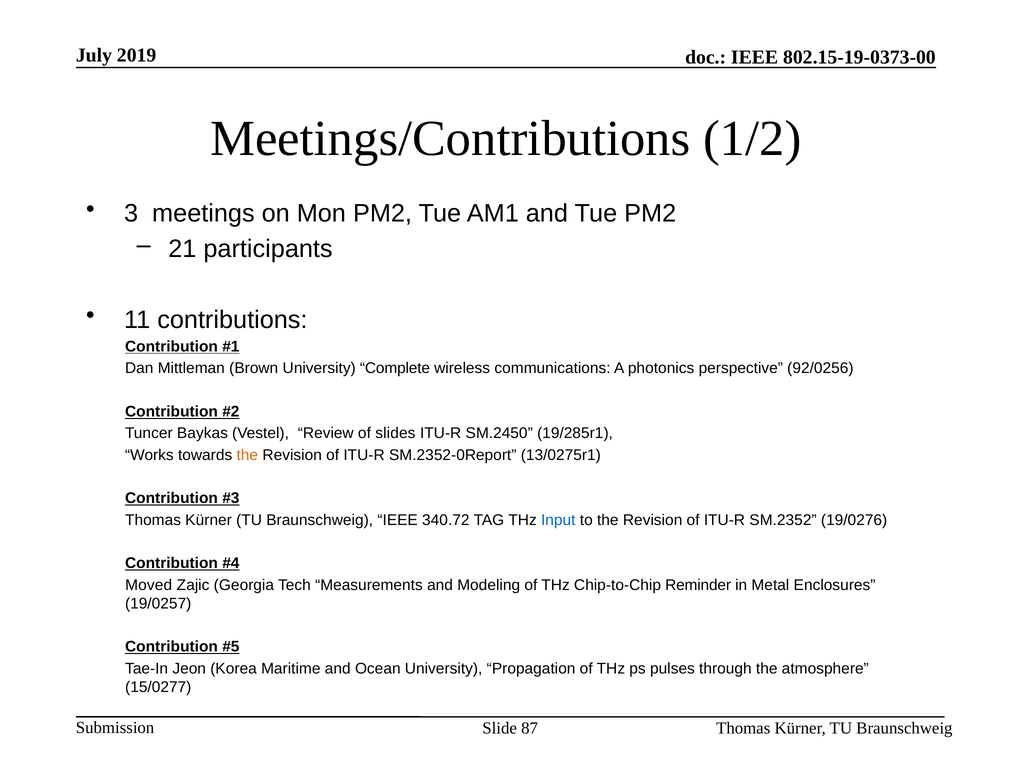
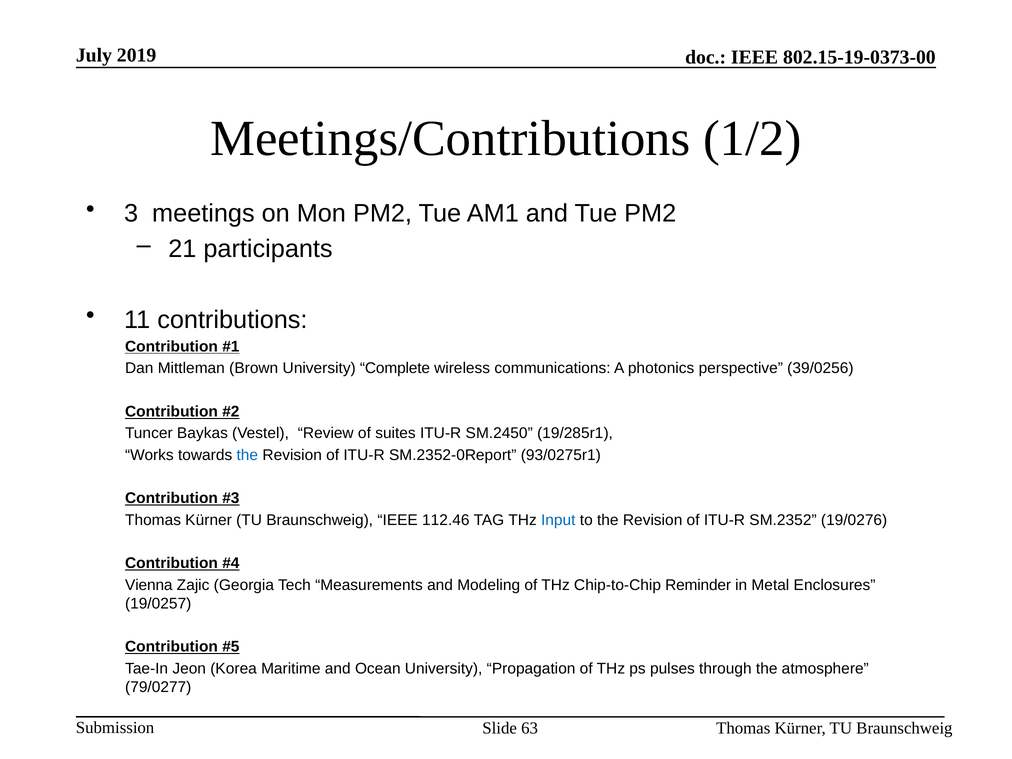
92/0256: 92/0256 -> 39/0256 (820, 368)
slides: slides -> suites (395, 433)
the colour: orange -> blue (247, 455)
13/0275r1: 13/0275r1 -> 93/0275r1 (561, 455)
340.72: 340.72 -> 112.46 (446, 520)
Moved: Moved -> Vienna (149, 585)
15/0277: 15/0277 -> 79/0277 (158, 687)
87: 87 -> 63 (530, 728)
